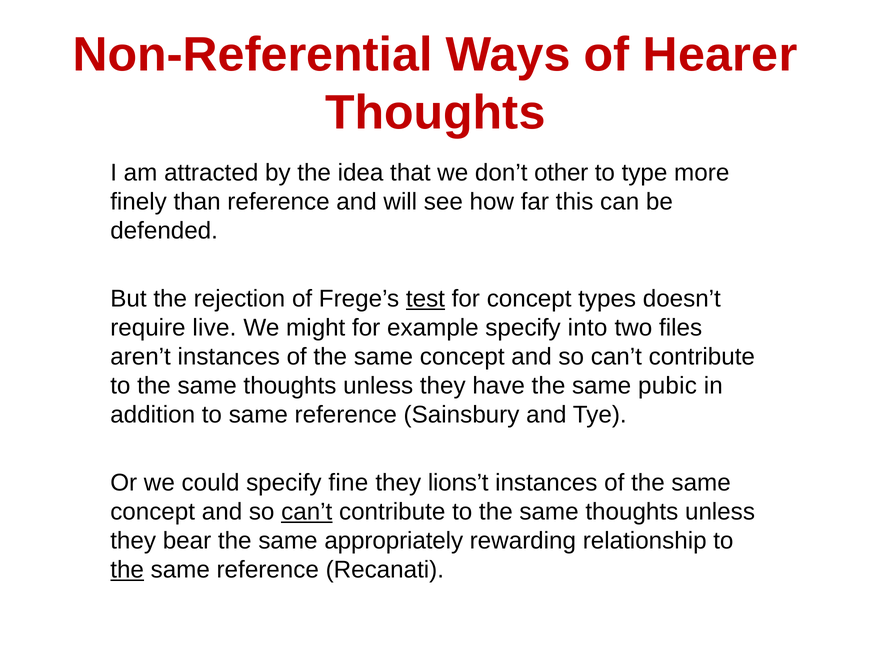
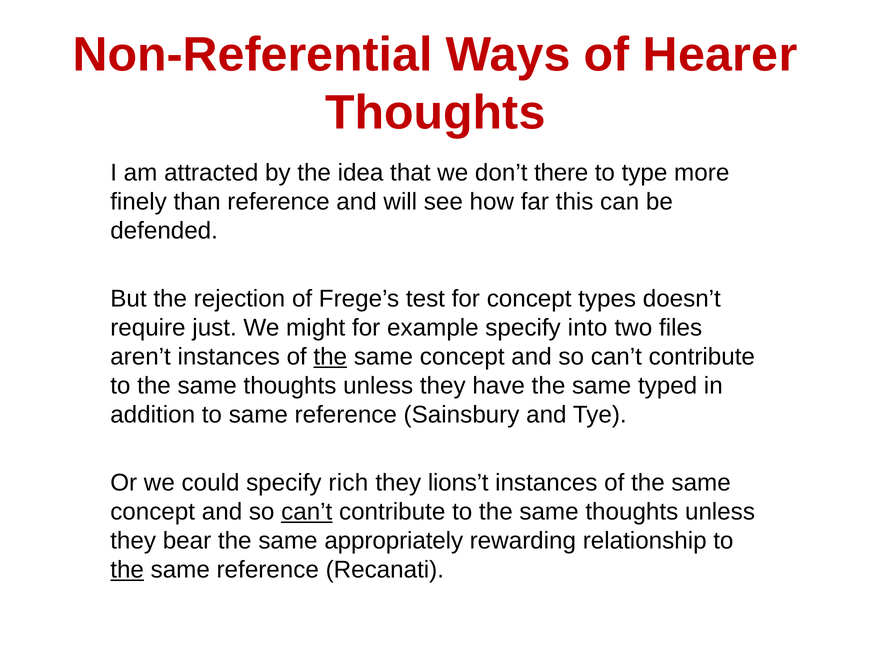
other: other -> there (561, 173)
test underline: present -> none (425, 299)
live: live -> just (215, 328)
the underline: none -> present (330, 357)
pubic: pubic -> typed (668, 386)
fine: fine -> rich (348, 483)
